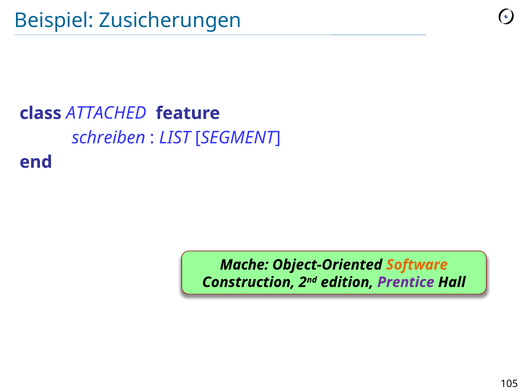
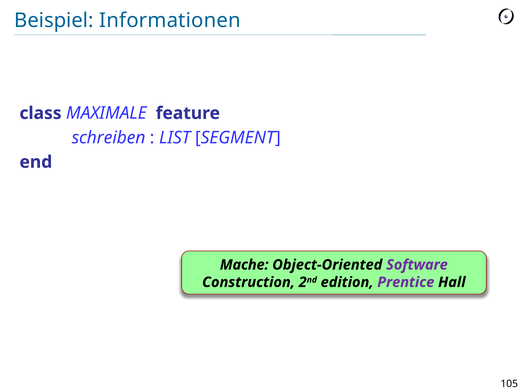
Zusicherungen: Zusicherungen -> Informationen (170, 20)
ATTACHED: ATTACHED -> MAXIMALE (106, 113)
Software colour: orange -> purple (417, 265)
